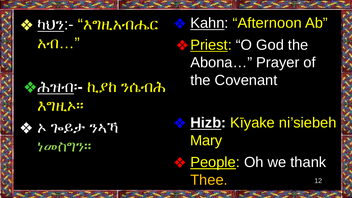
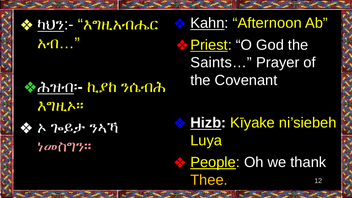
Abona…: Abona… -> Saints… (221, 63)
Mary: Mary -> Luya (206, 140)
ነመስግን። colour: light green -> pink (64, 146)
